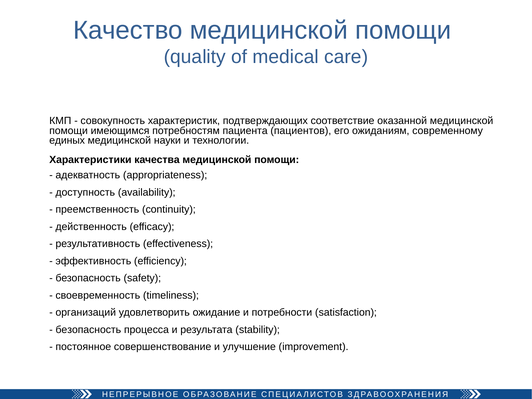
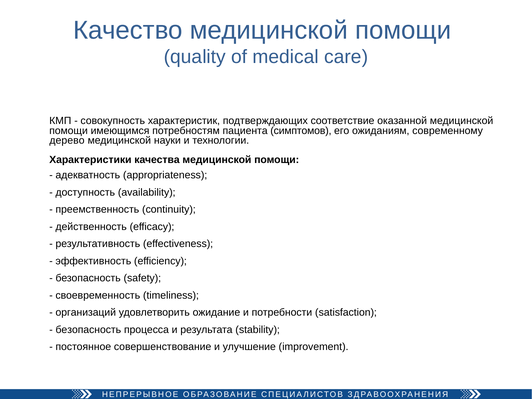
пациентов: пациентов -> симптомов (301, 131)
единых: единых -> дерево (67, 141)
